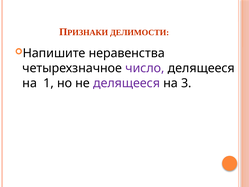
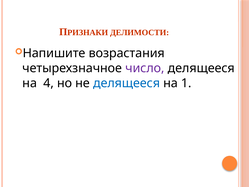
неравенства: неравенства -> возрастания (127, 53)
1: 1 -> 4 (49, 83)
делящееся colour: purple -> blue (127, 83)
3: 3 -> 1 (186, 83)
